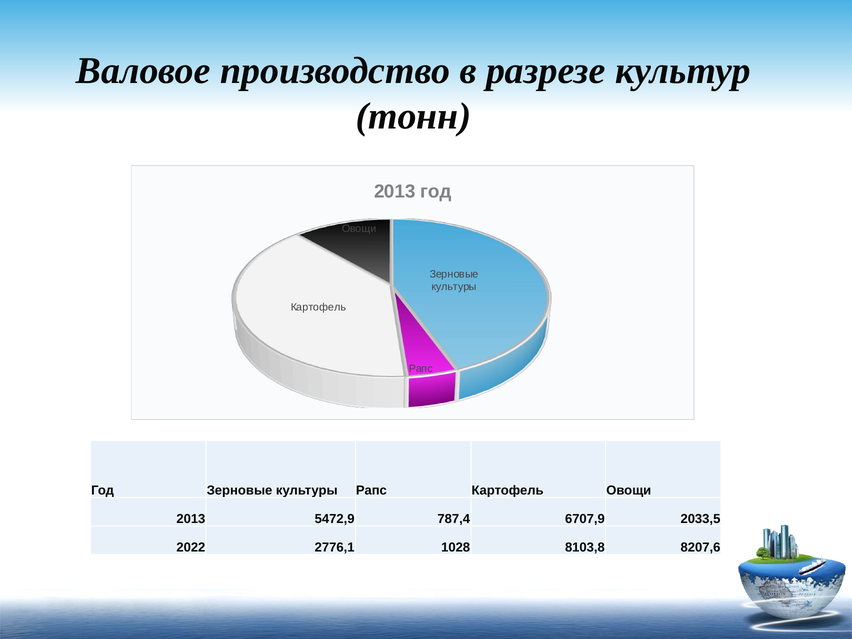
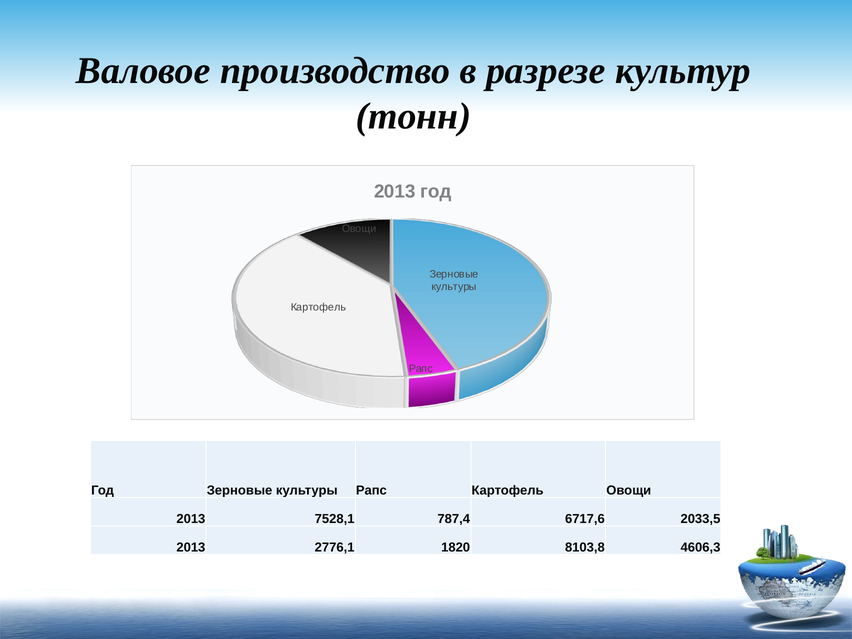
5472,9: 5472,9 -> 7528,1 (335, 519)
6707,9: 6707,9 -> 6717,6 (585, 519)
2022: 2022 -> 2013 (191, 547)
1028: 1028 -> 1820 (456, 547)
8207,6: 8207,6 -> 4606,3 (700, 547)
